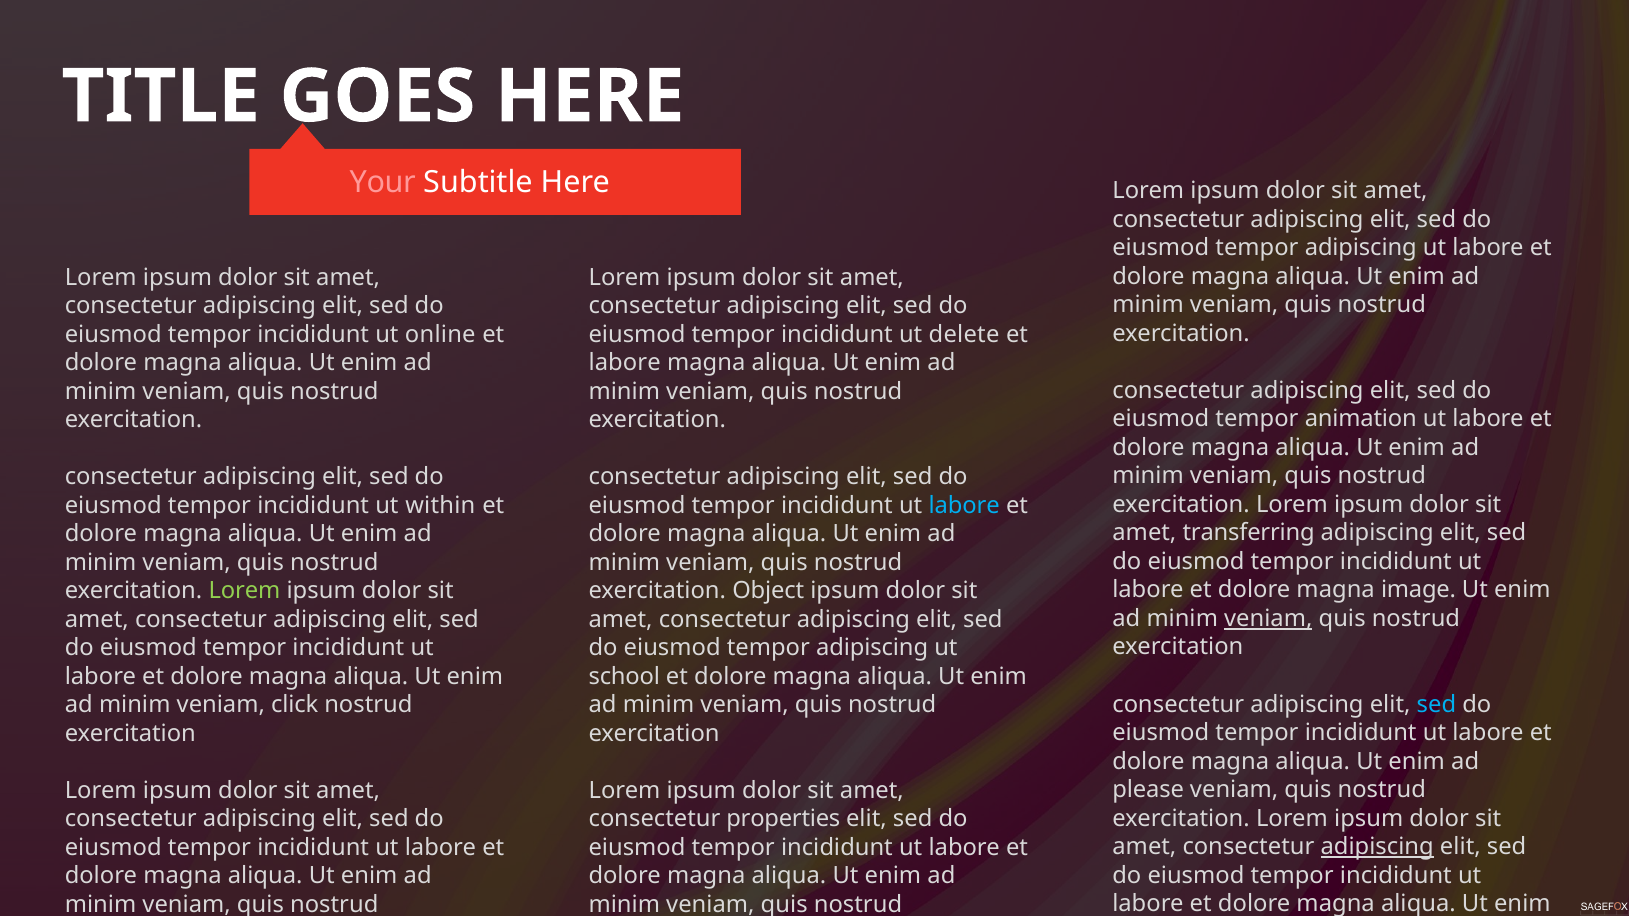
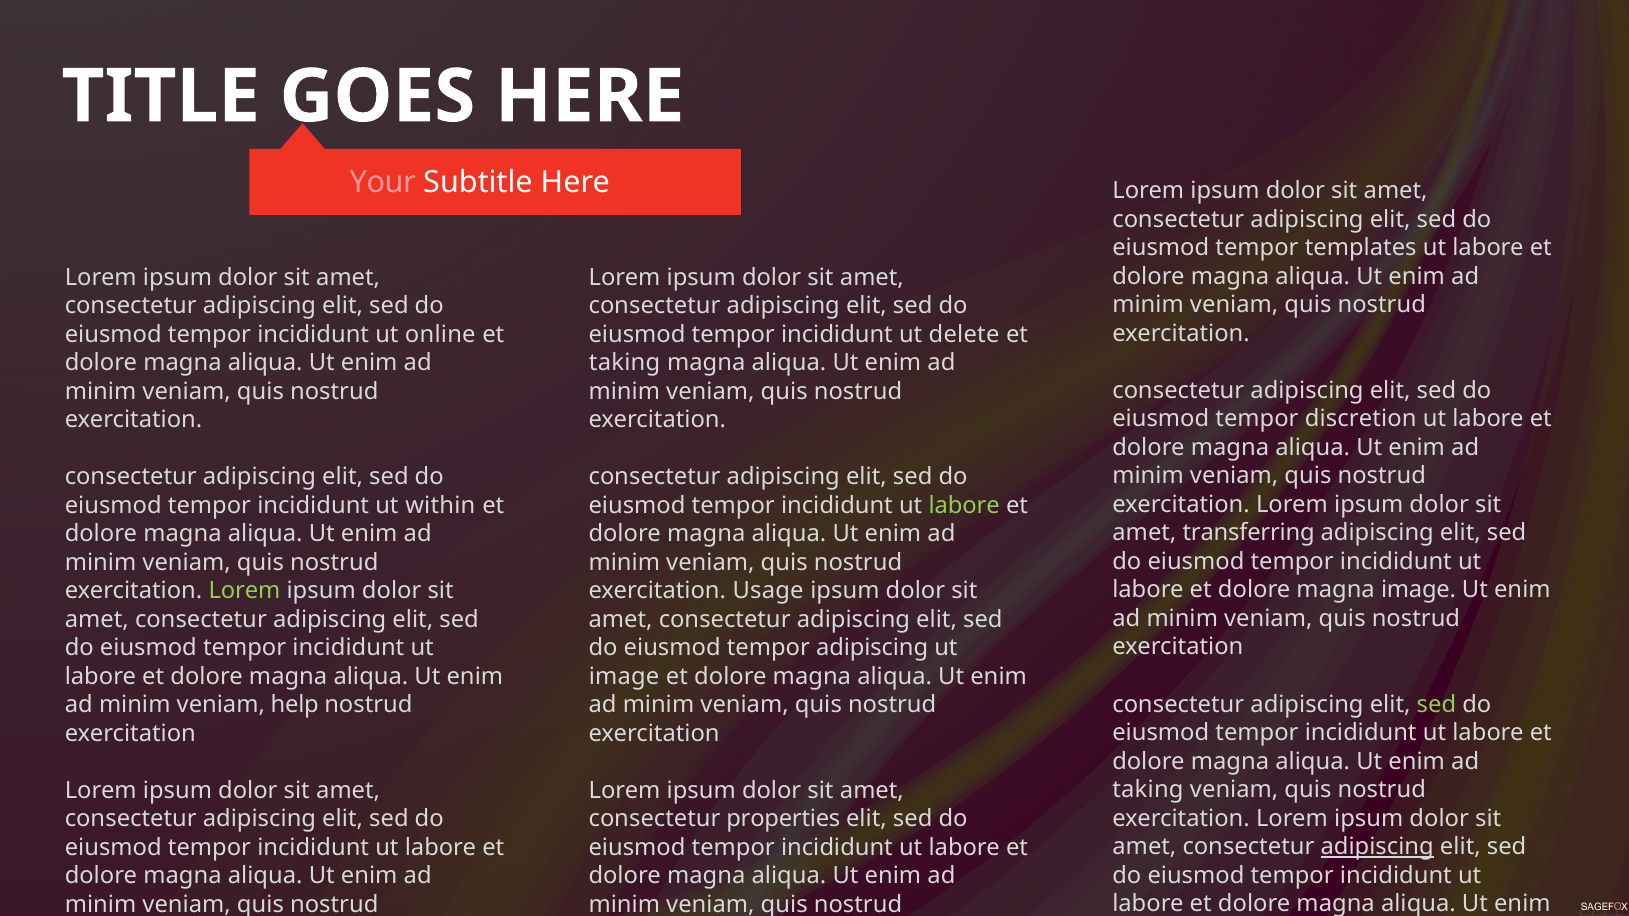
adipiscing: adipiscing -> templates (1361, 248)
labore: labore -> taking (625, 363)
animation: animation -> discretion (1361, 419)
labore colour: light blue -> light green (964, 506)
Object: Object -> Usage (768, 591)
veniam underline: present -> none (1268, 619)
school: school -> image (624, 677)
sed colour: light blue -> light green (1436, 704)
click: click -> help (295, 705)
please: please -> taking (1148, 790)
